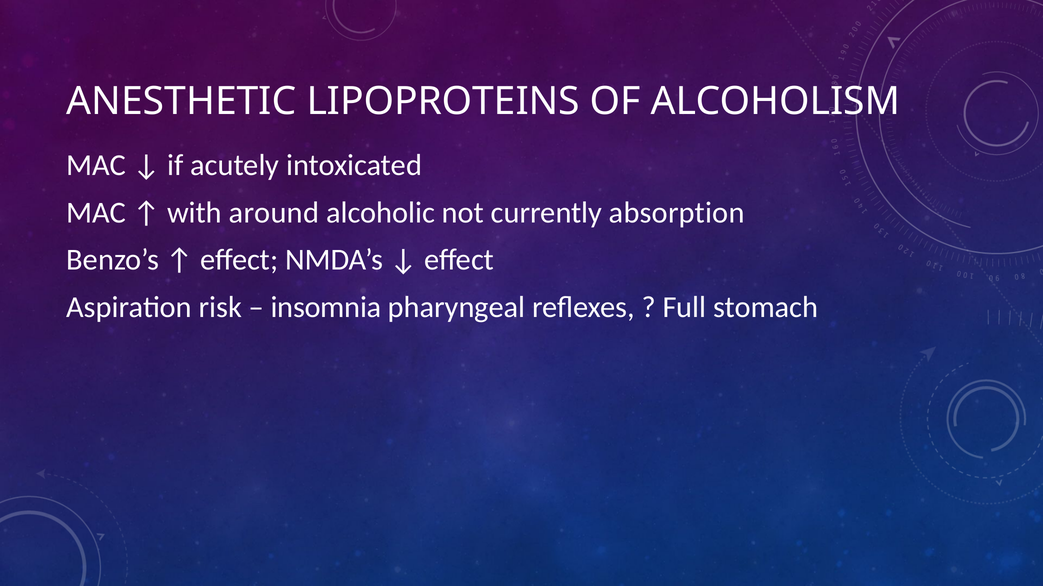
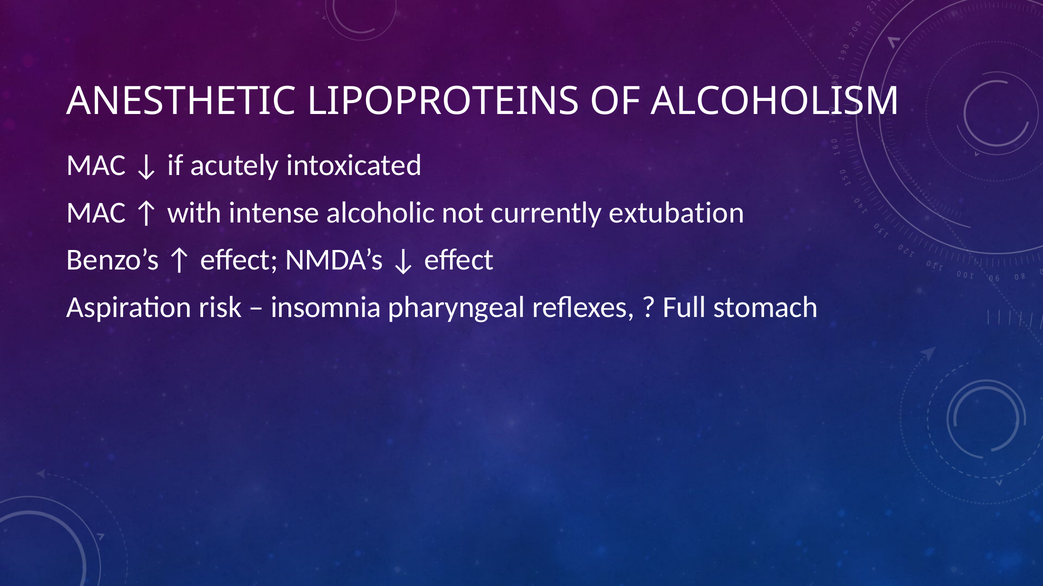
around: around -> intense (274, 213)
absorption: absorption -> extubation (677, 213)
